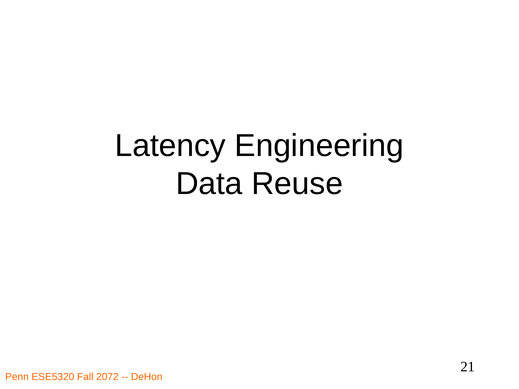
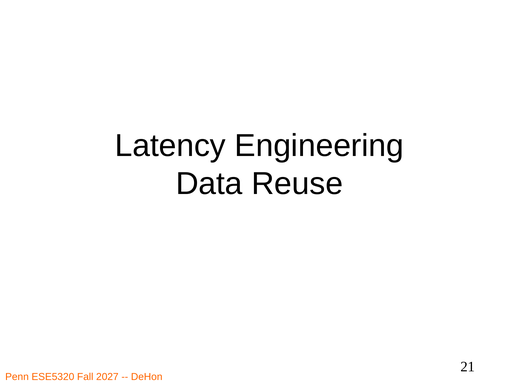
2072: 2072 -> 2027 (107, 377)
